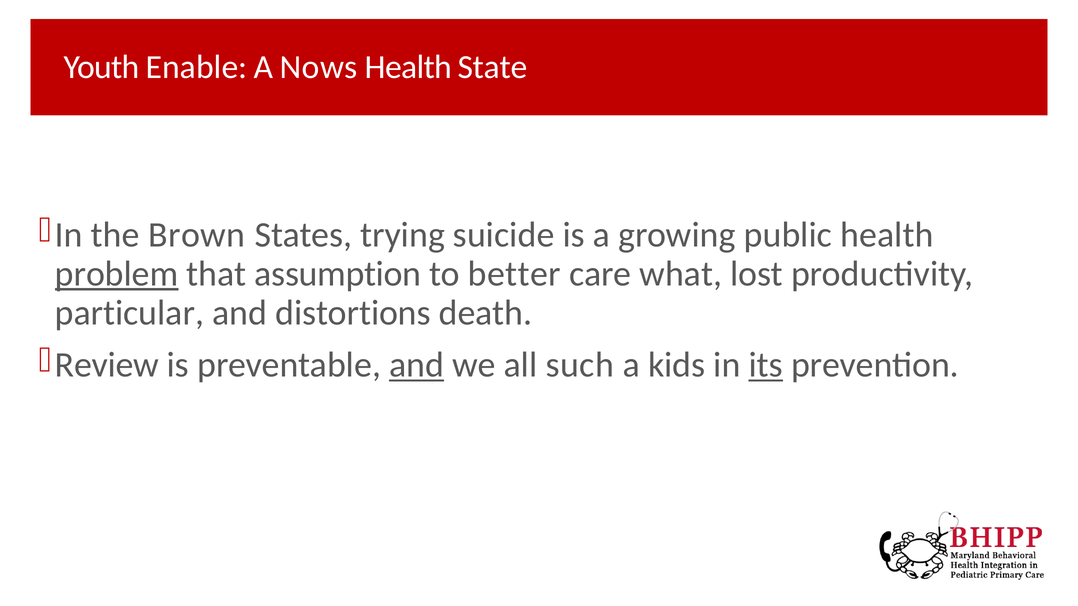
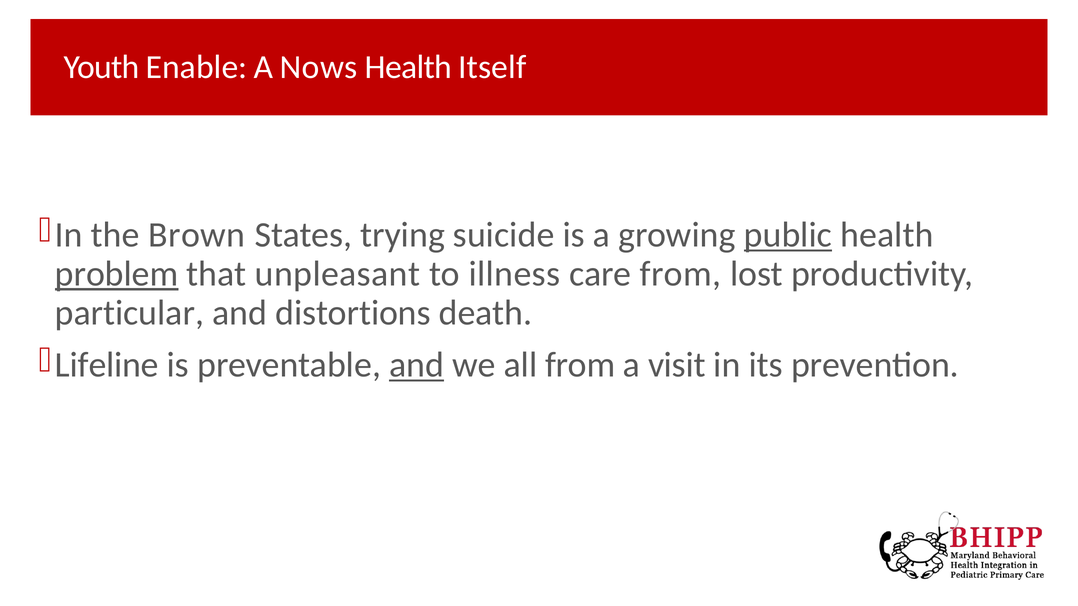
State: State -> Itself (492, 67)
public underline: none -> present (788, 235)
assumption: assumption -> unpleasant (338, 274)
better: better -> illness (514, 274)
care what: what -> from (681, 274)
Review: Review -> Lifeline (107, 365)
all such: such -> from (580, 365)
kids: kids -> visit (677, 365)
its underline: present -> none (766, 365)
